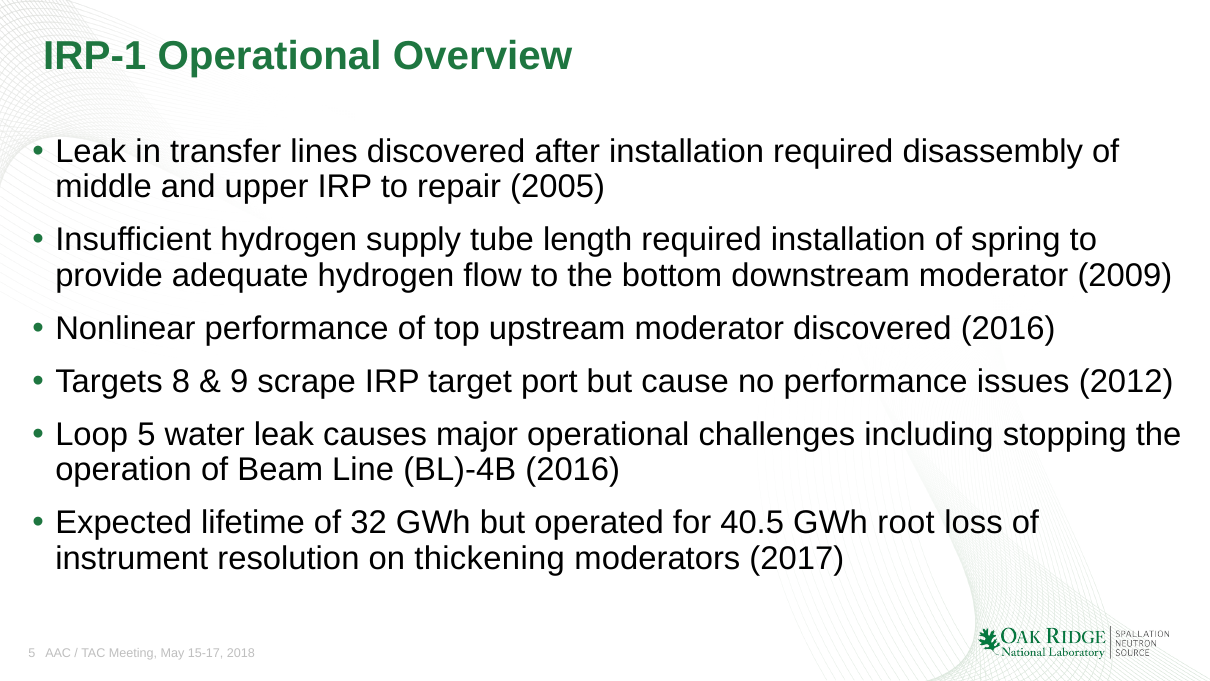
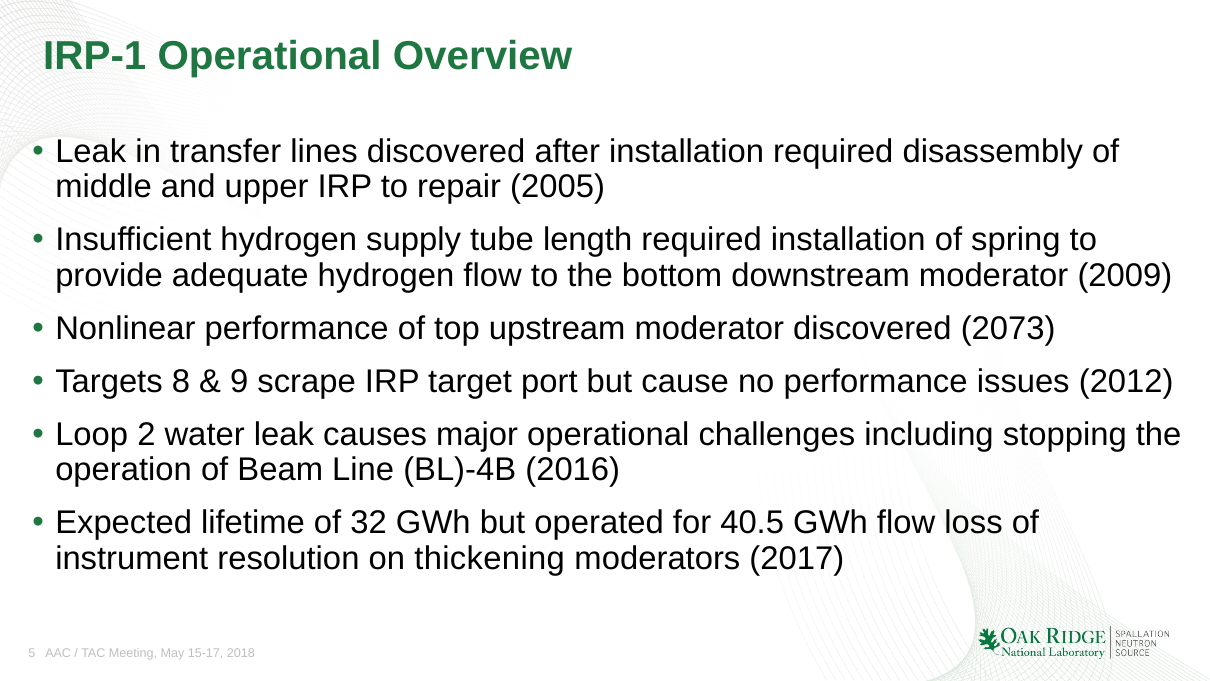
discovered 2016: 2016 -> 2073 (1008, 328)
Loop 5: 5 -> 2 (146, 434)
GWh root: root -> flow (906, 523)
